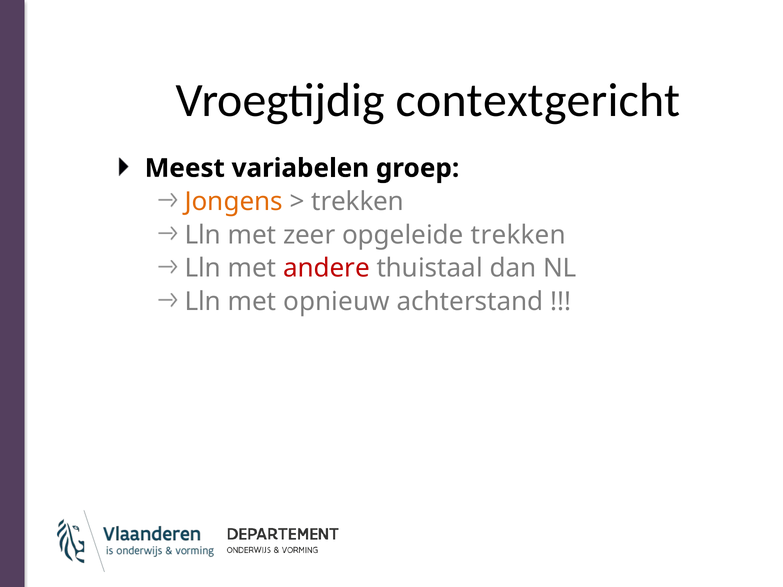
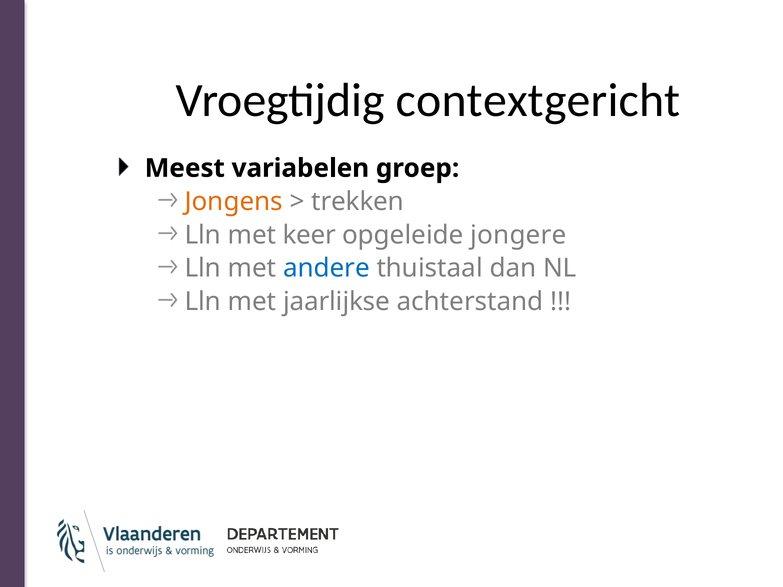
zeer: zeer -> keer (309, 235)
opgeleide trekken: trekken -> jongere (518, 235)
andere colour: red -> blue (327, 268)
opnieuw: opnieuw -> jaarlijkse (337, 302)
